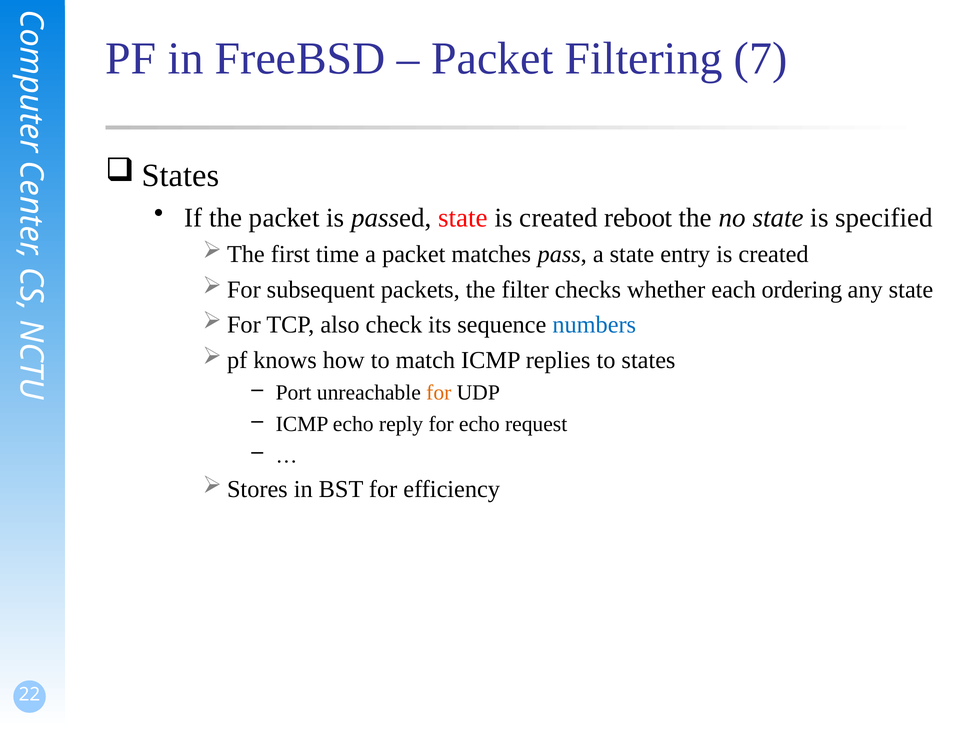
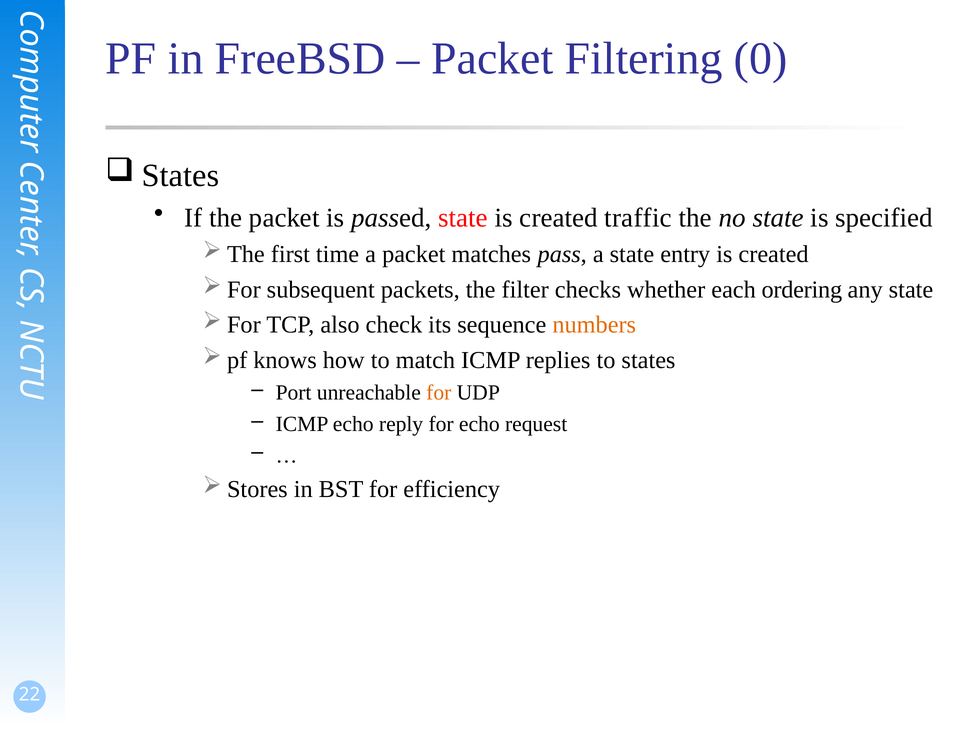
7: 7 -> 0 (761, 58)
reboot: reboot -> traffic (638, 218)
numbers colour: blue -> orange (594, 325)
